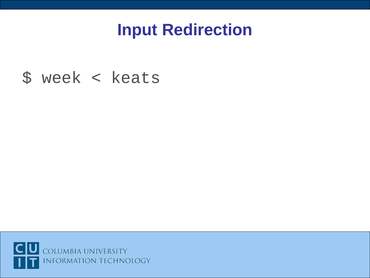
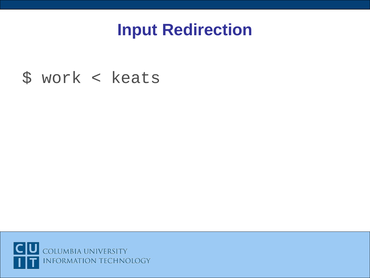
week: week -> work (62, 78)
